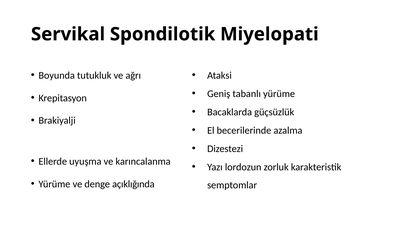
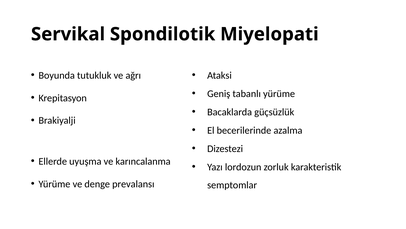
açıklığında: açıklığında -> prevalansı (133, 183)
